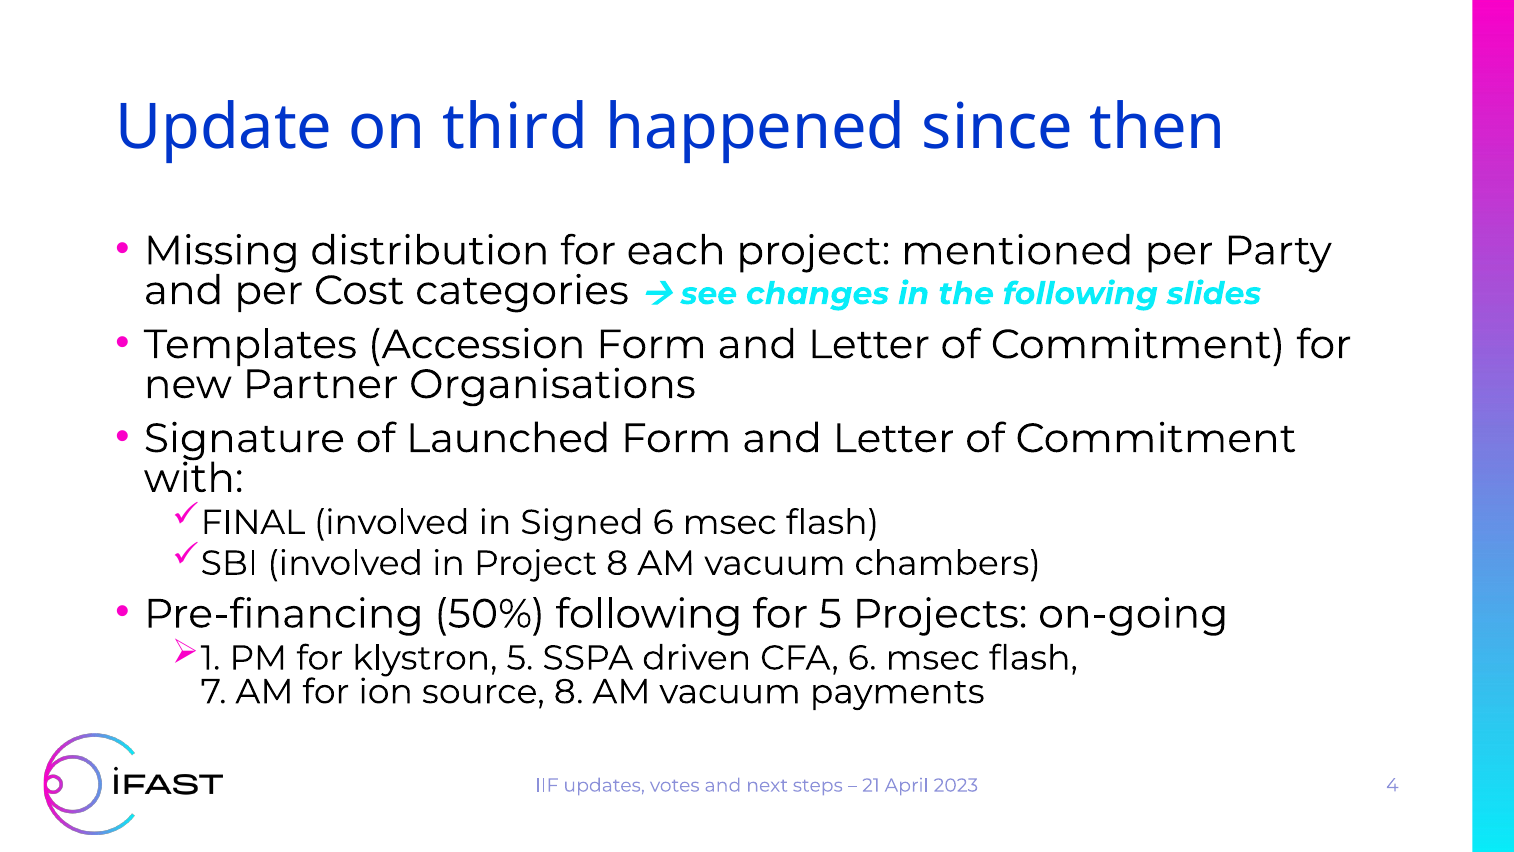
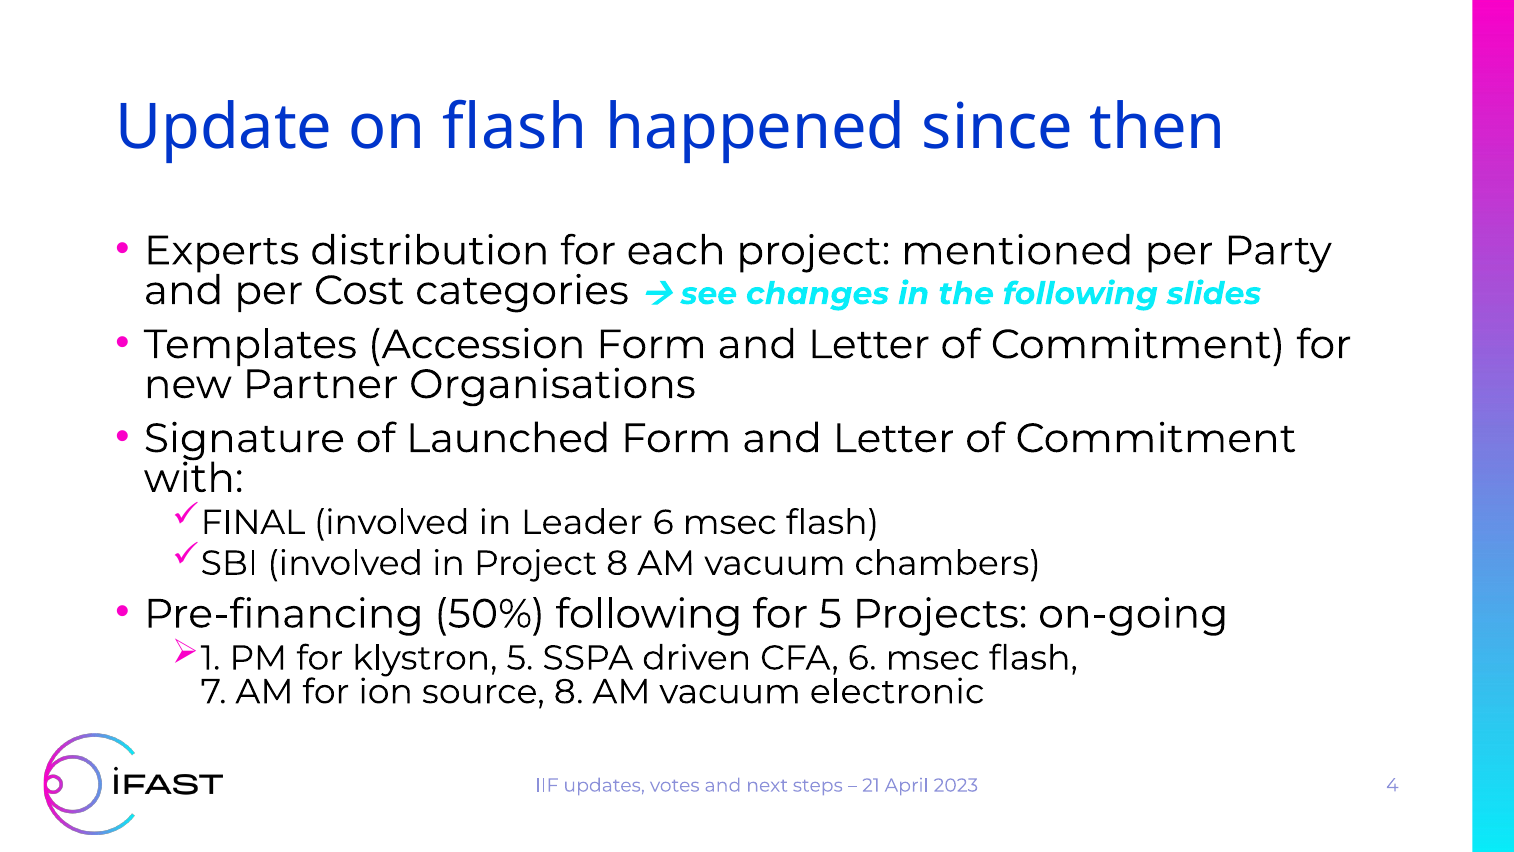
on third: third -> flash (515, 127)
Missing: Missing -> Experts (222, 251)
Signed: Signed -> Leader (582, 522)
payments: payments -> electronic (897, 692)
